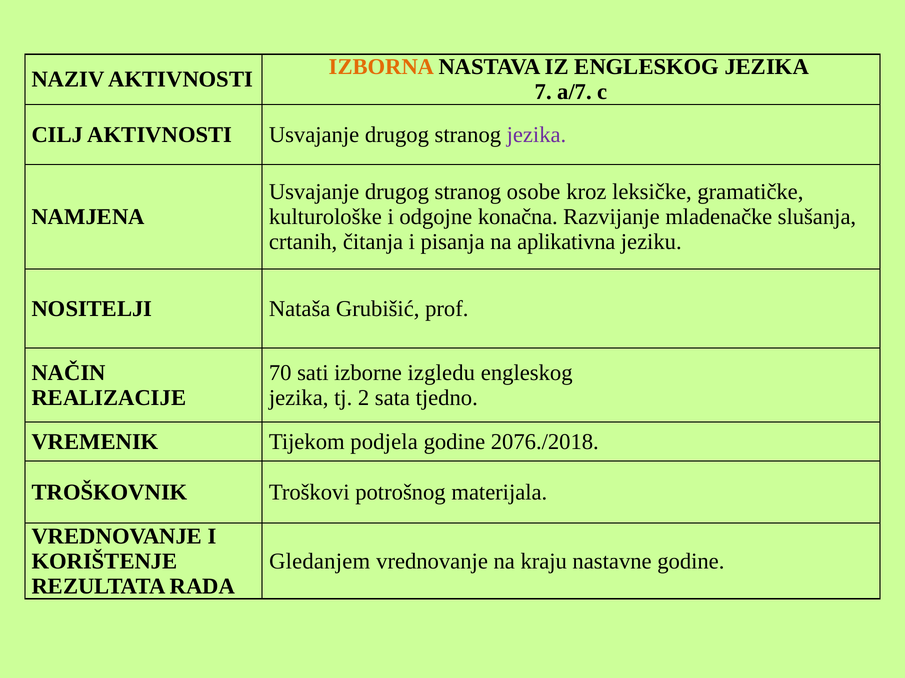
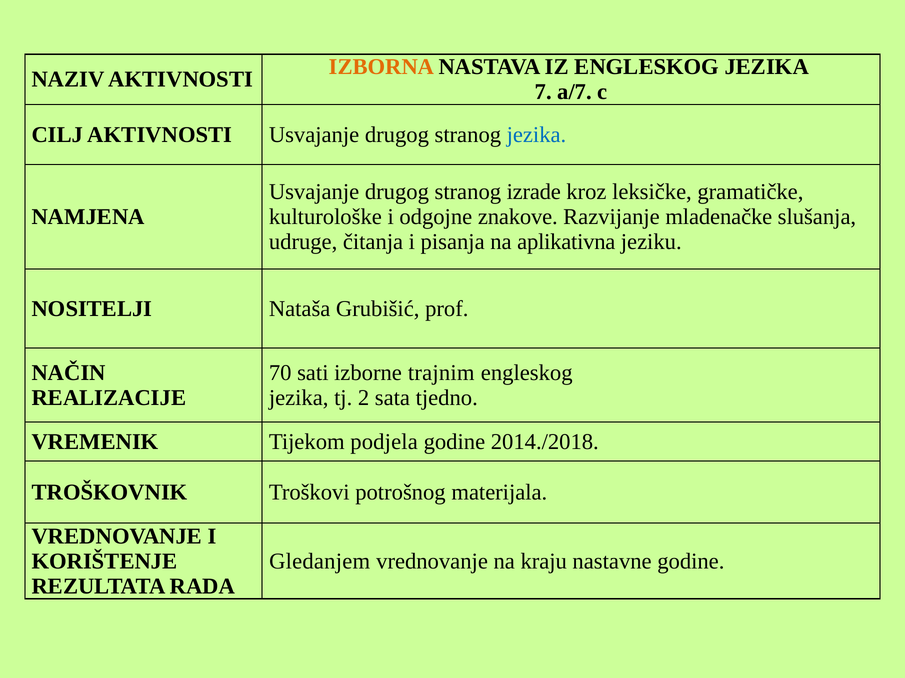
jezika colour: purple -> blue (536, 135)
osobe: osobe -> izrade (534, 192)
konačna: konačna -> znakove (518, 217)
crtanih: crtanih -> udruge (303, 242)
izgledu: izgledu -> trajnim (441, 373)
2076./2018: 2076./2018 -> 2014./2018 (545, 442)
